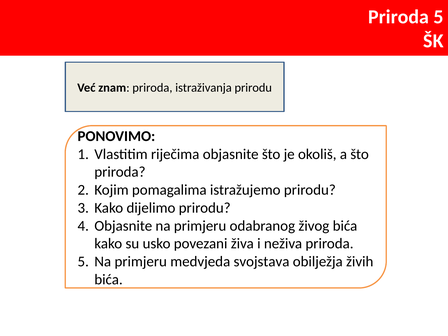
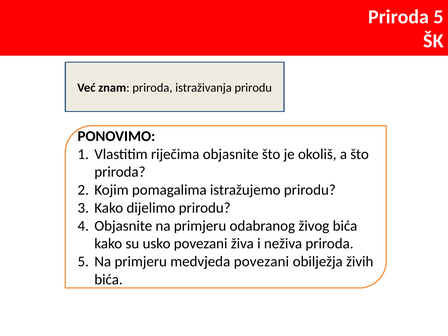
medvjeda svojstava: svojstava -> povezani (261, 262)
